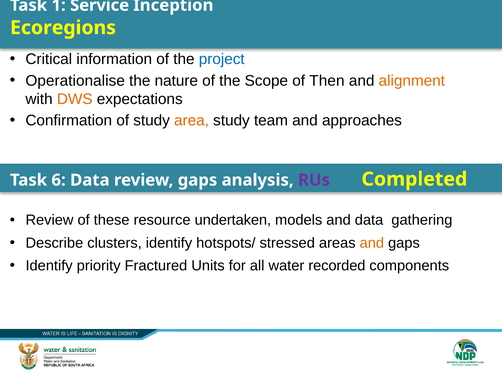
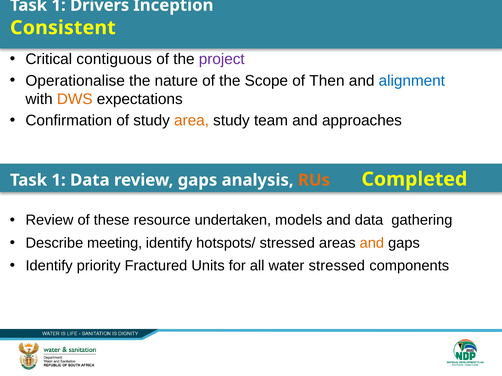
Service: Service -> Drivers (100, 5)
Ecoregions: Ecoregions -> Consistent (63, 28)
information: information -> contiguous (114, 59)
project colour: blue -> purple (222, 59)
alignment colour: orange -> blue (412, 81)
6: 6 -> 1 (59, 180)
RUs colour: purple -> orange (314, 180)
clusters: clusters -> meeting (115, 243)
water recorded: recorded -> stressed (337, 266)
